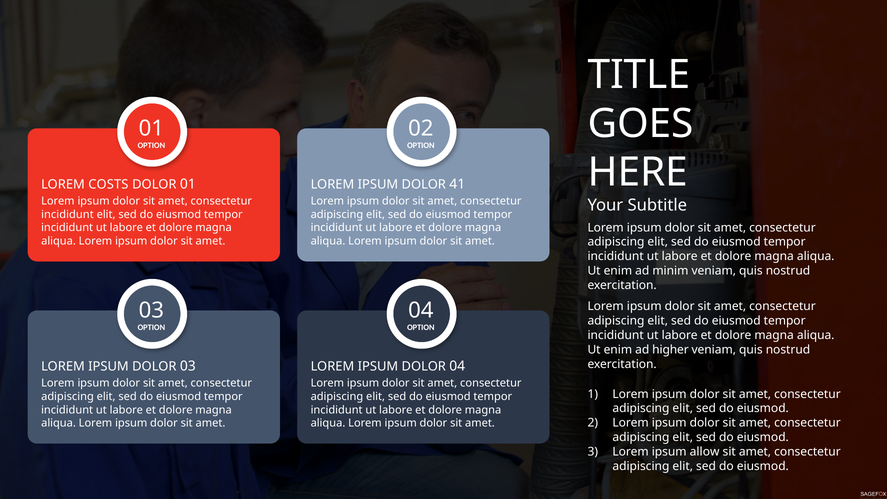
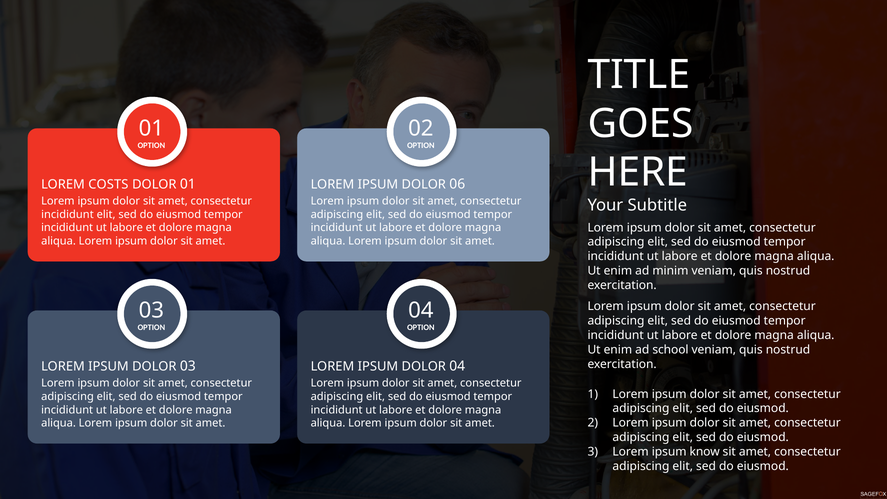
41: 41 -> 06 (457, 184)
higher: higher -> school (670, 350)
allow: allow -> know (705, 452)
